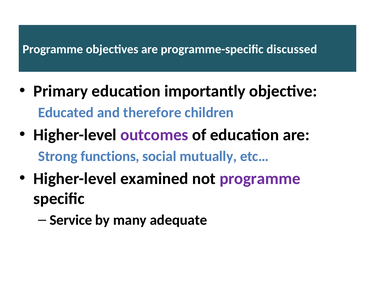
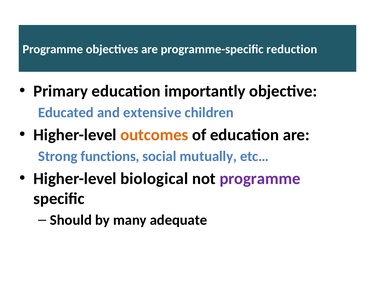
discussed: discussed -> reduction (292, 49)
therefore: therefore -> extensive (152, 113)
outcomes colour: purple -> orange (154, 135)
examined: examined -> biological (154, 179)
Service: Service -> Should (71, 220)
